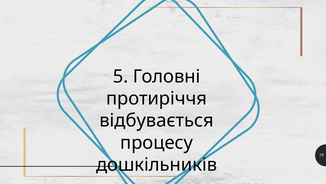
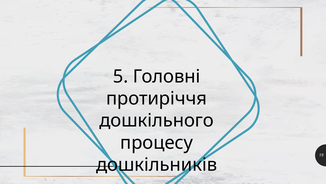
відбувається: відбувається -> дошкільного (157, 120)
